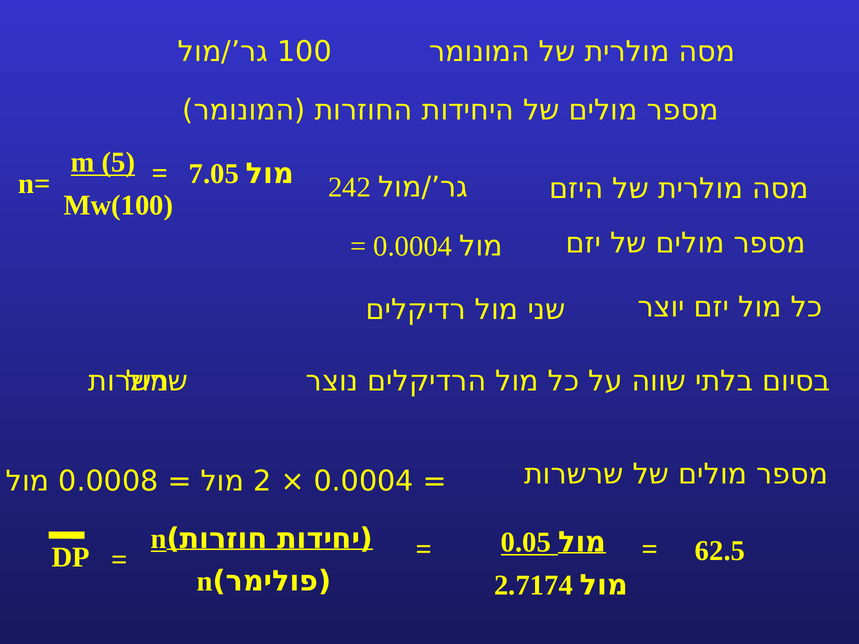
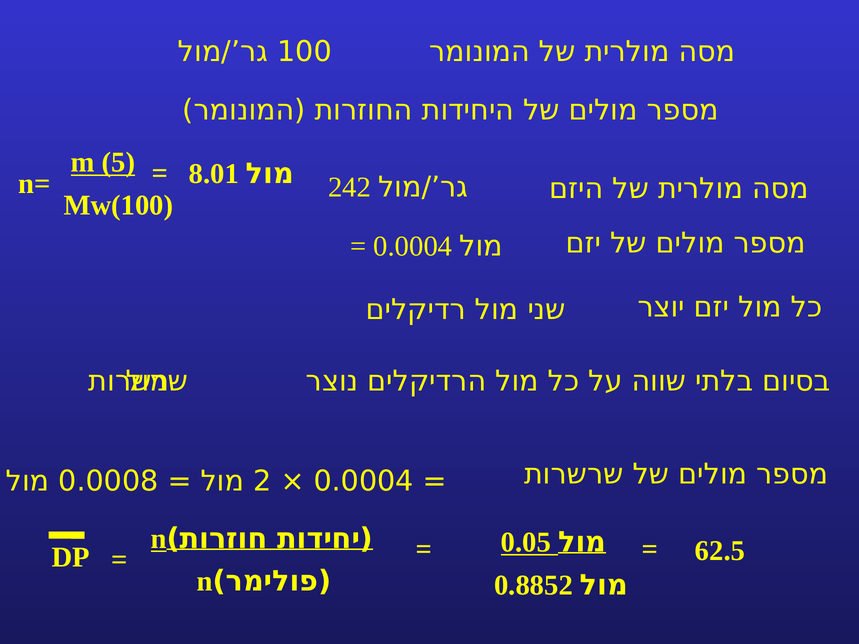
7.05: 7.05 -> 8.01 (214, 174)
2.7174: 2.7174 -> 0.8852 (533, 585)
